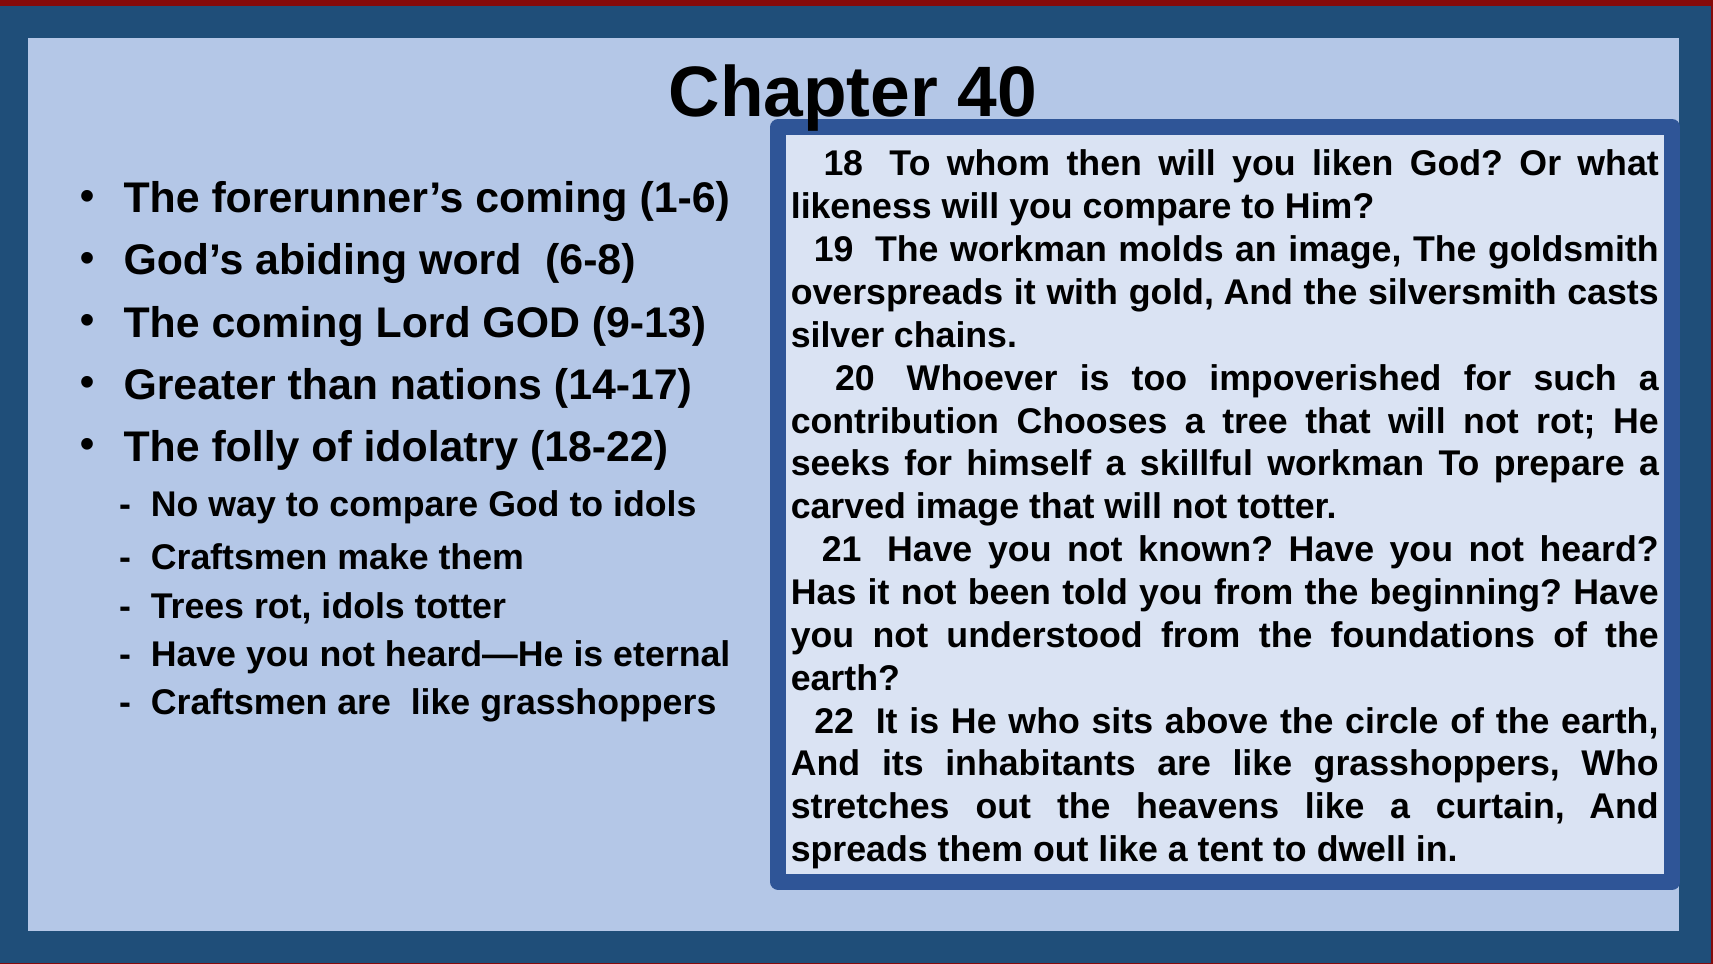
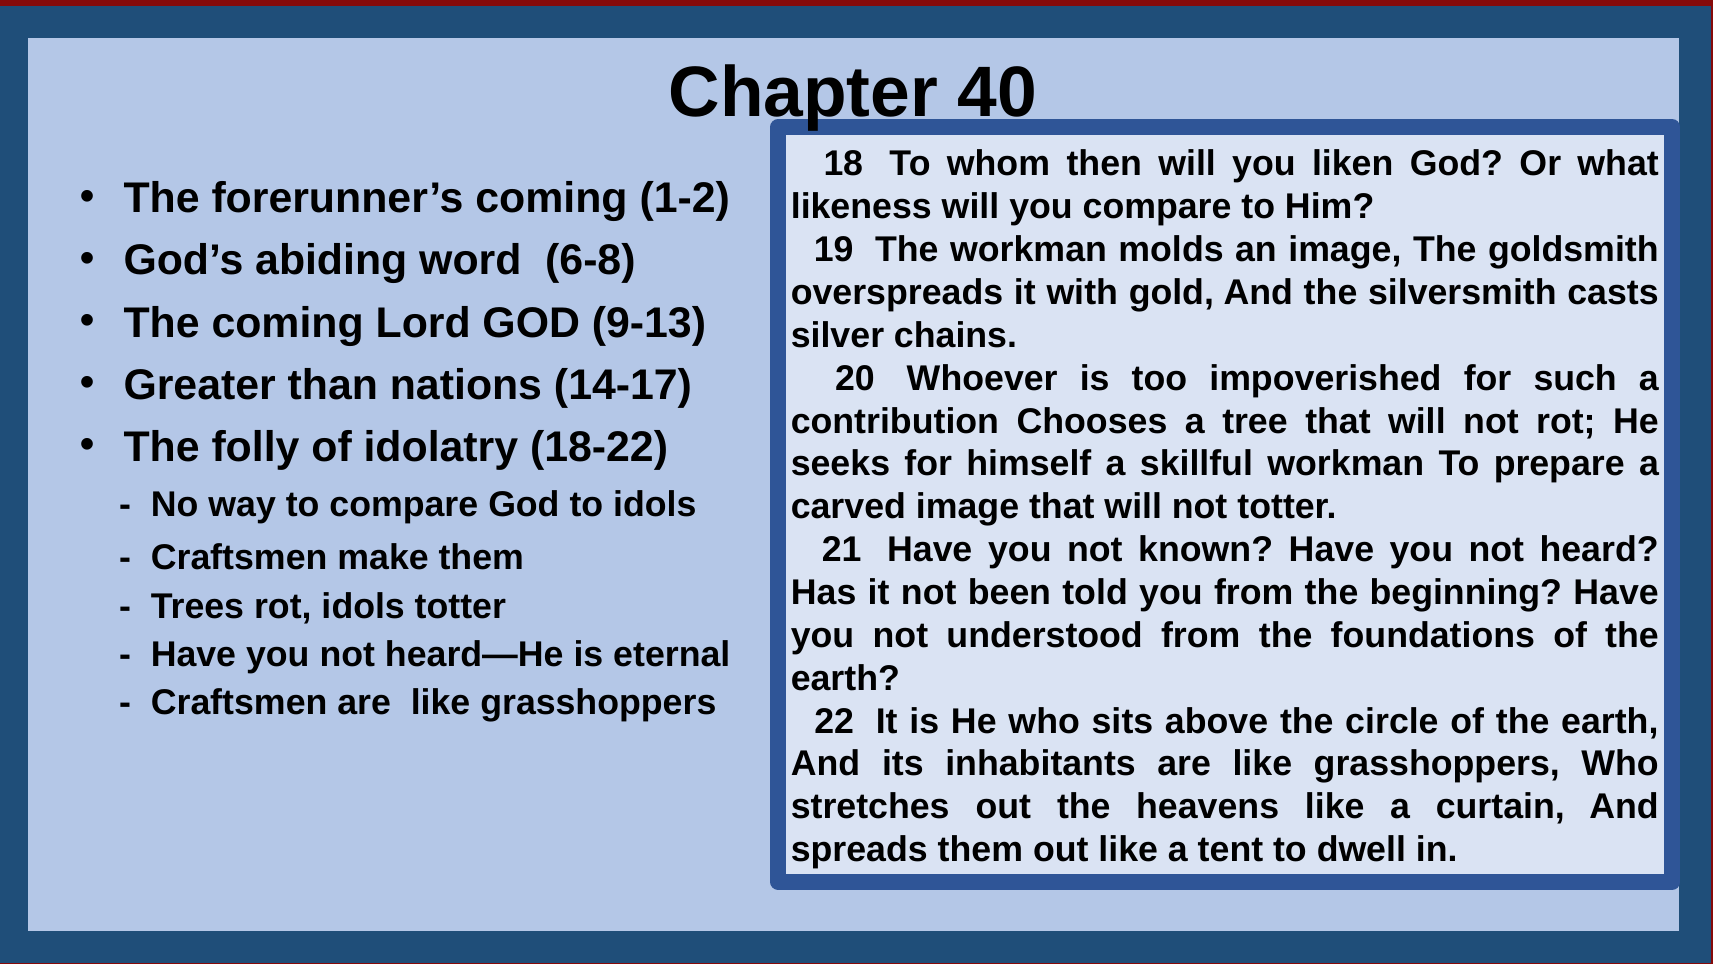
1-6: 1-6 -> 1-2 (685, 199)
